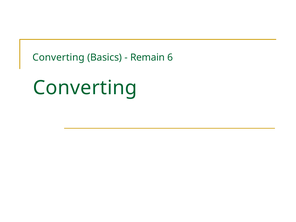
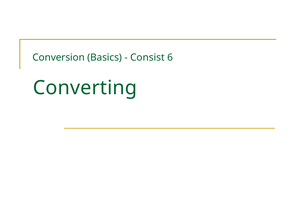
Converting: Converting -> Conversion (59, 57)
Remain: Remain -> Consist (147, 57)
